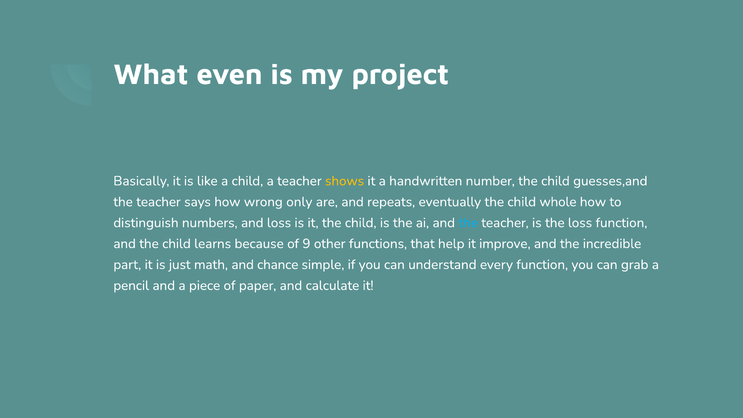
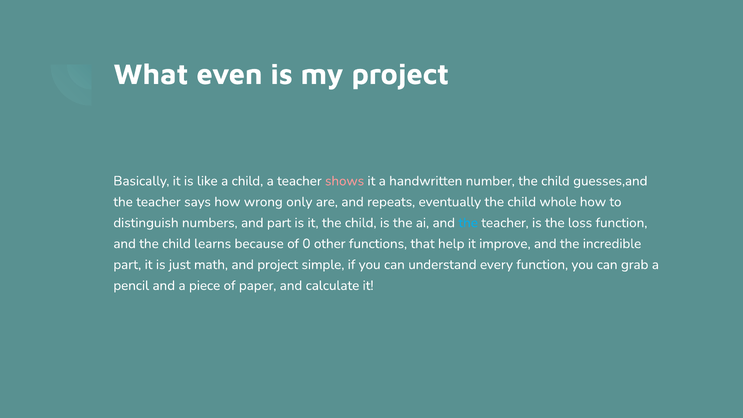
shows colour: yellow -> pink (345, 181)
and loss: loss -> part (279, 223)
9: 9 -> 0 (306, 244)
and chance: chance -> project (278, 265)
